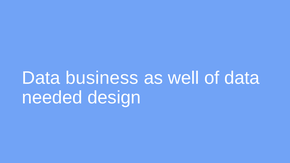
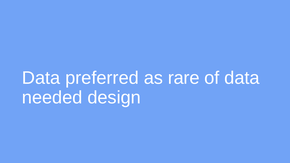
business: business -> preferred (102, 78)
well: well -> rare (184, 78)
